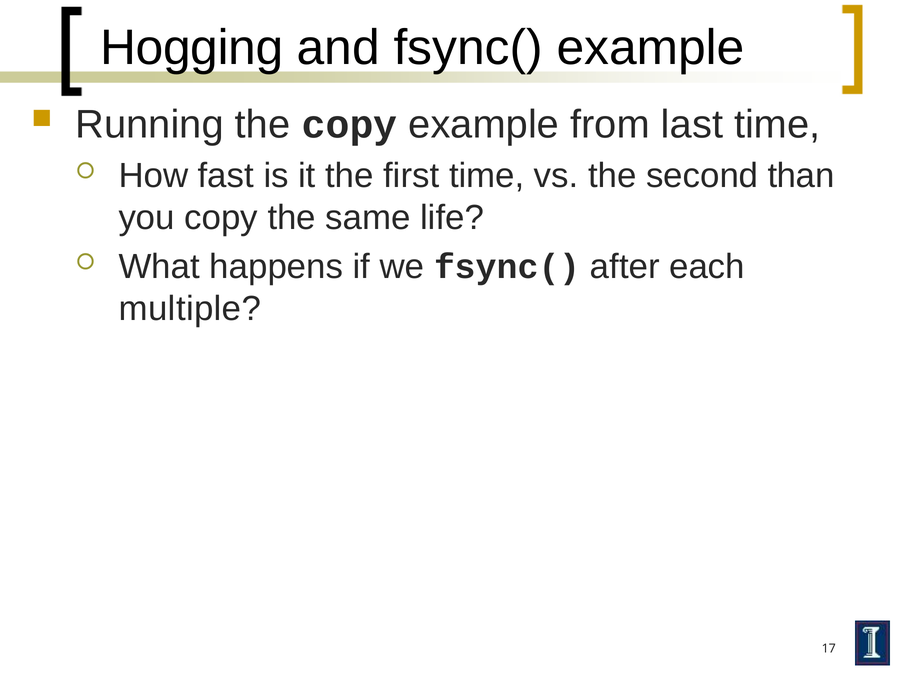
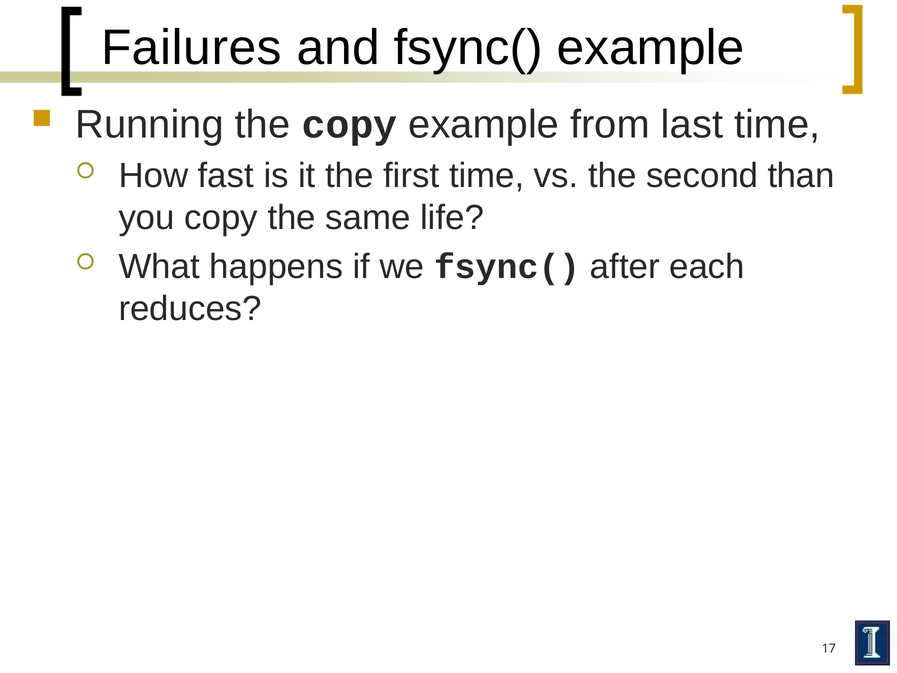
Hogging: Hogging -> Failures (191, 48)
multiple: multiple -> reduces (190, 309)
